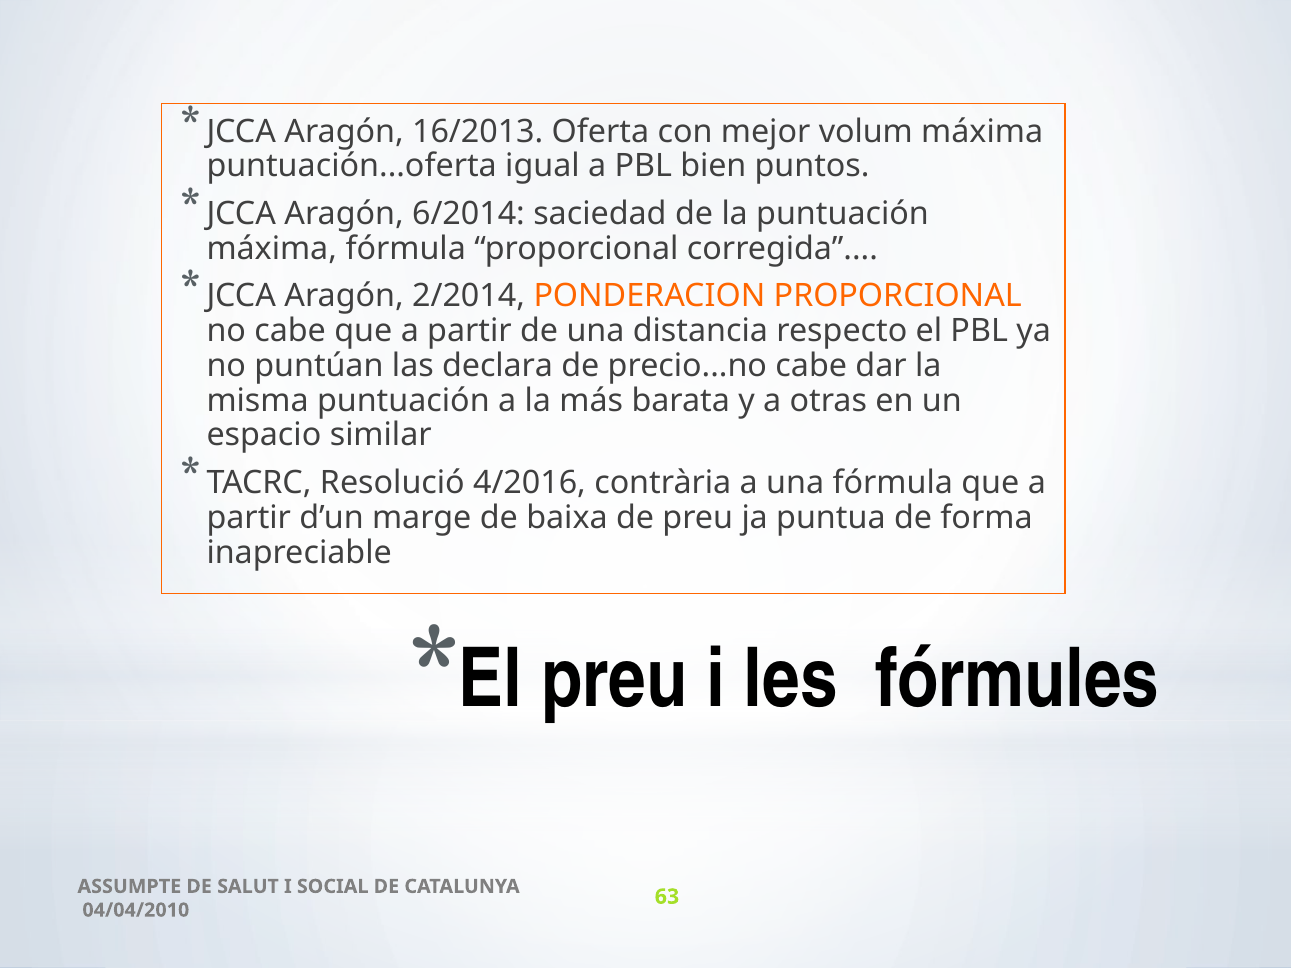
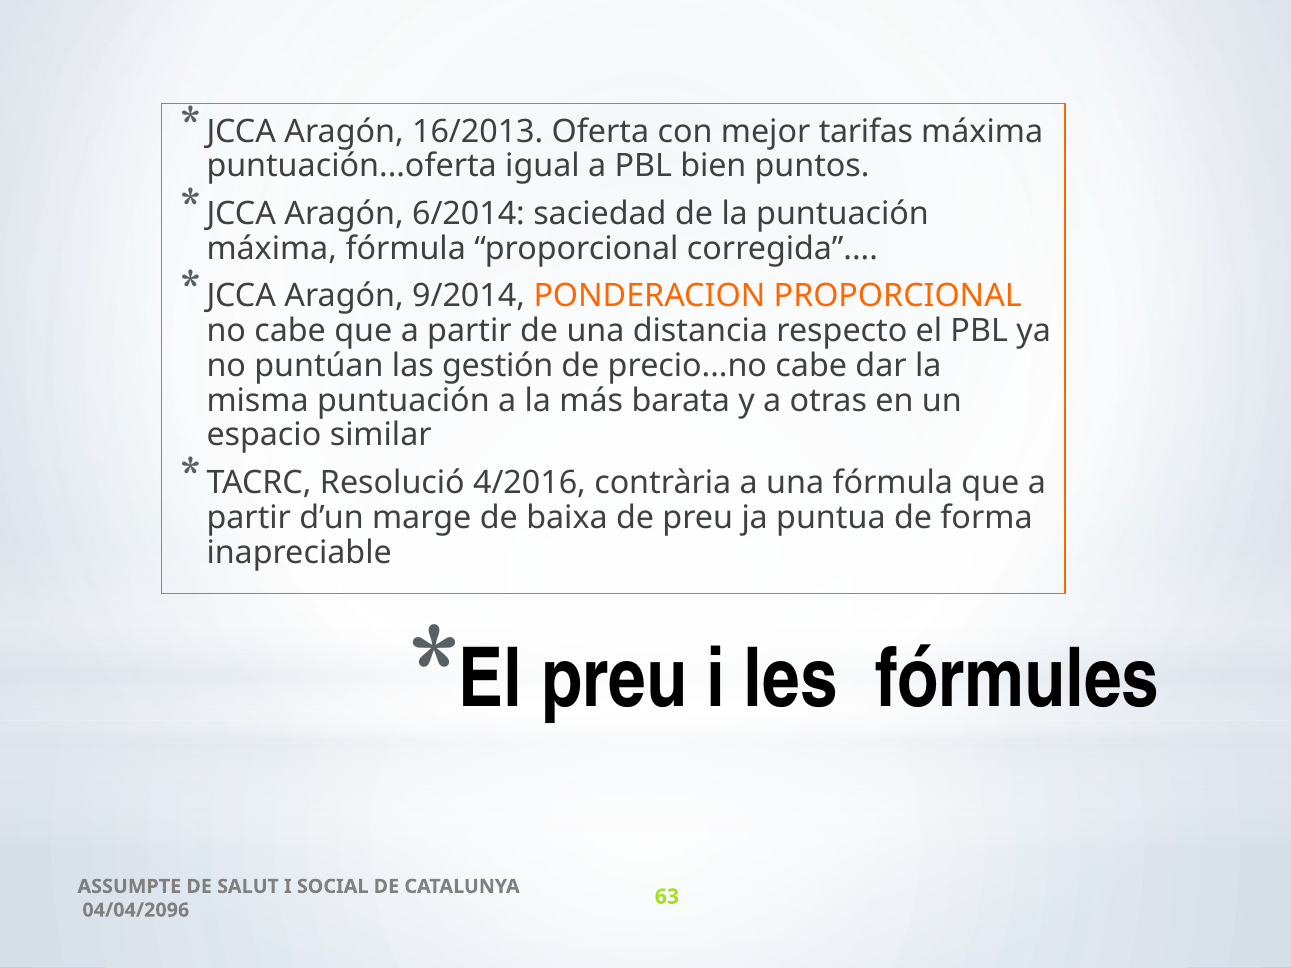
volum: volum -> tarifas (866, 131)
2/2014: 2/2014 -> 9/2014 (468, 296)
declara: declara -> gestión (498, 366)
04/04/2010: 04/04/2010 -> 04/04/2096 (136, 910)
